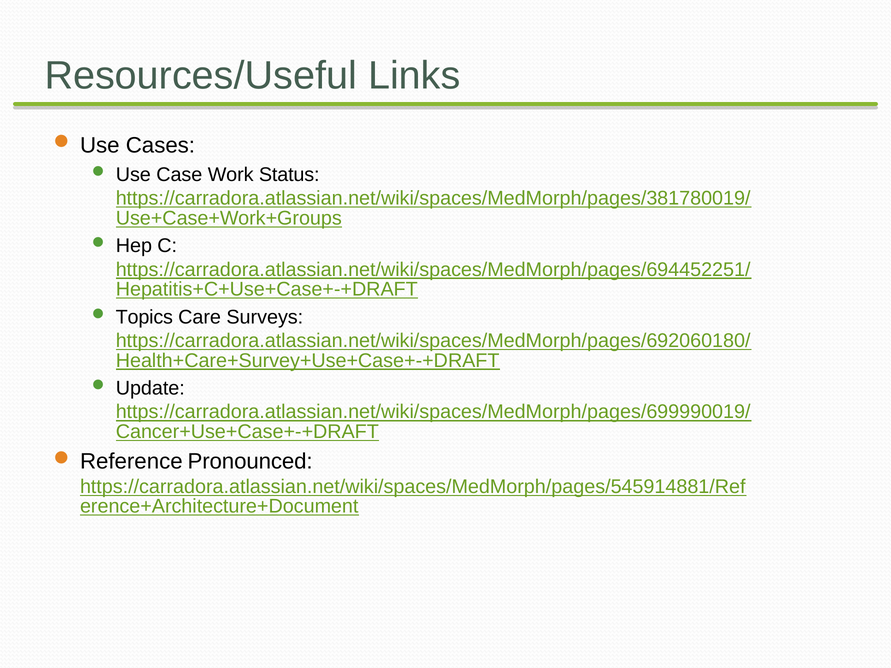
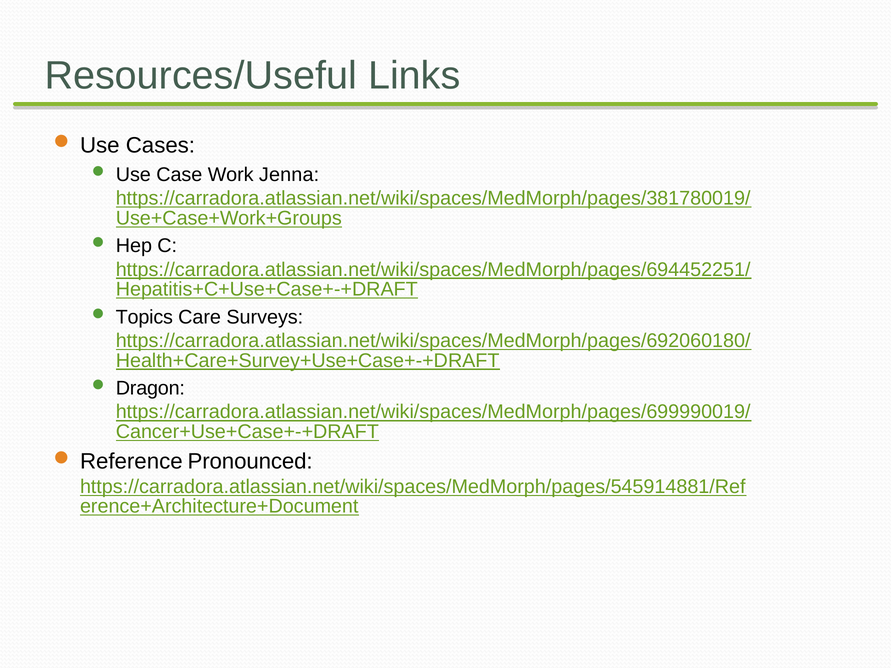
Status: Status -> Jenna (289, 175)
Update: Update -> Dragon (150, 388)
